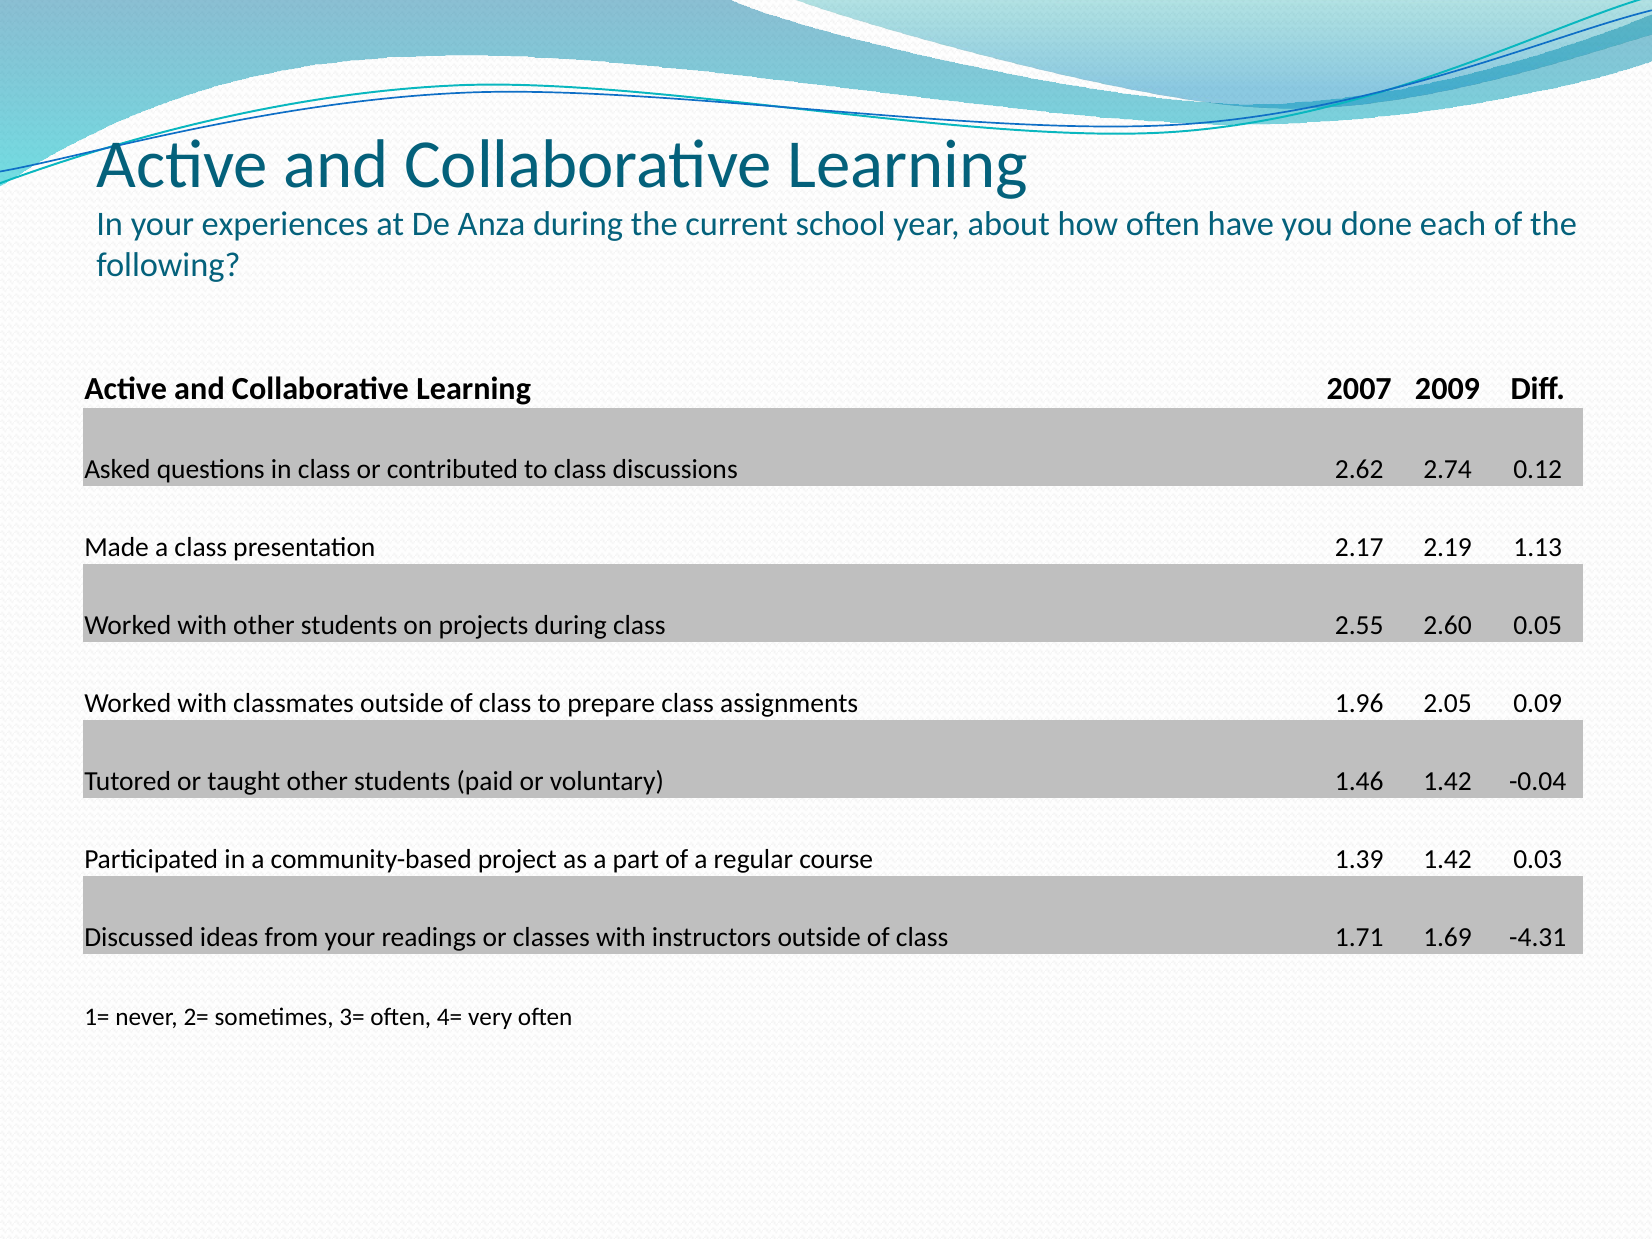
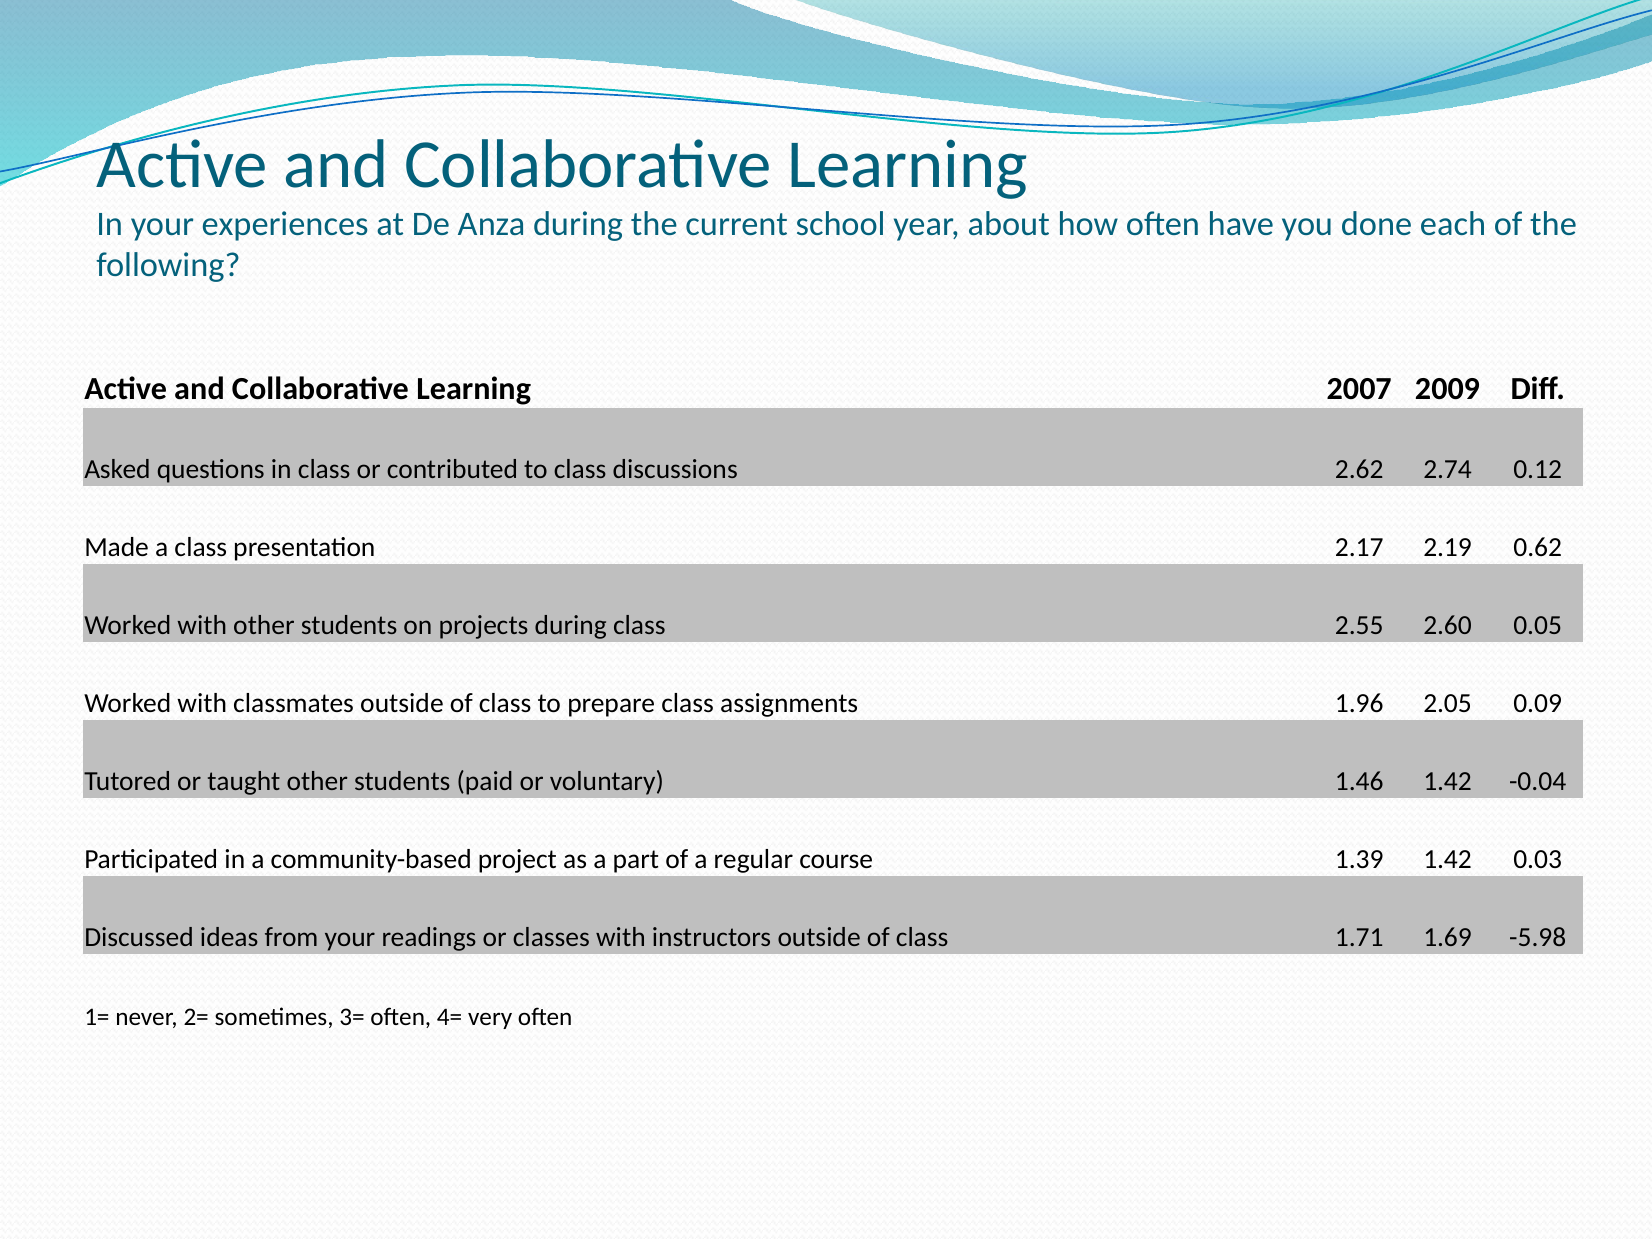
1.13: 1.13 -> 0.62 (1538, 548)
-4.31: -4.31 -> -5.98 (1538, 938)
